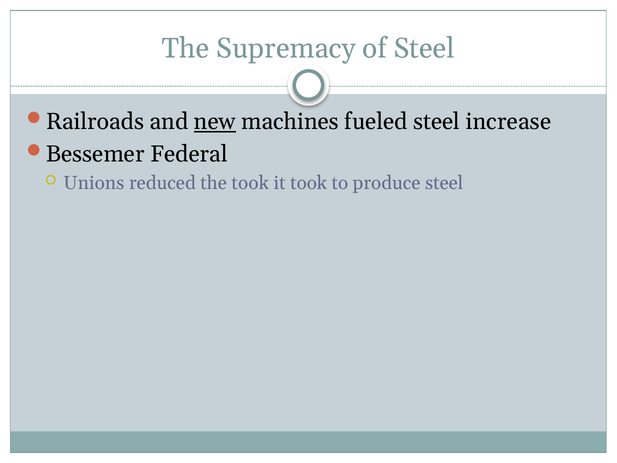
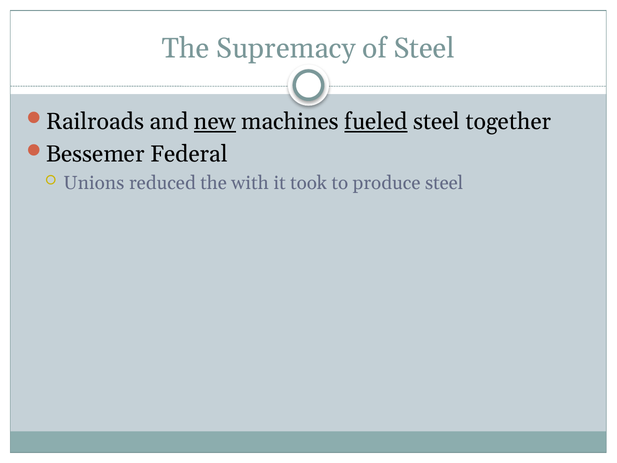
fueled underline: none -> present (376, 122)
increase: increase -> together (509, 122)
the took: took -> with (250, 183)
